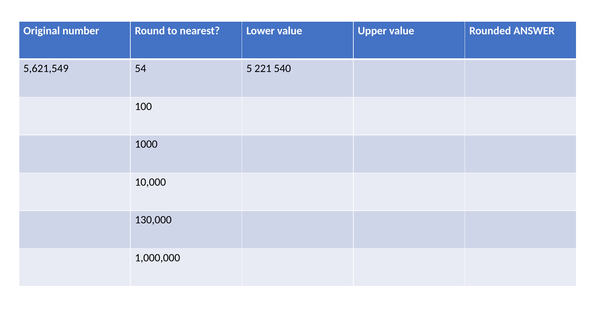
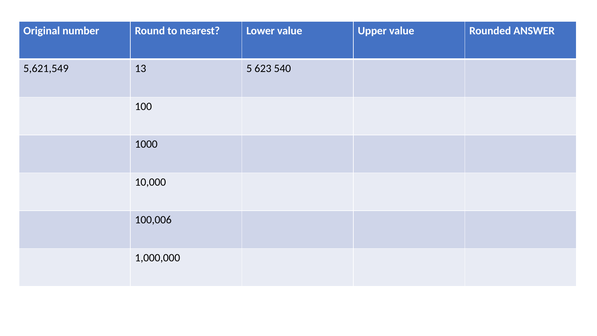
54: 54 -> 13 (141, 68)
221: 221 -> 623 (263, 68)
130,000: 130,000 -> 100,006 (153, 220)
